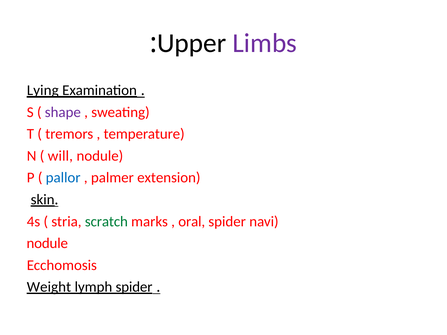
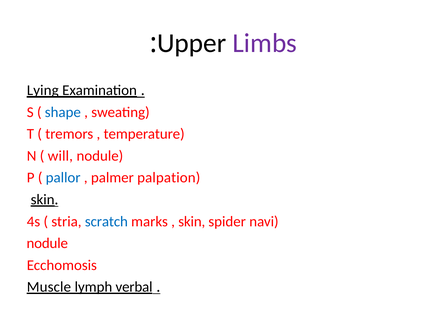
shape colour: purple -> blue (63, 112)
extension: extension -> palpation (169, 178)
scratch colour: green -> blue (106, 222)
oral: oral -> skin (192, 222)
Weight: Weight -> Muscle (49, 287)
lymph spider: spider -> verbal (134, 287)
